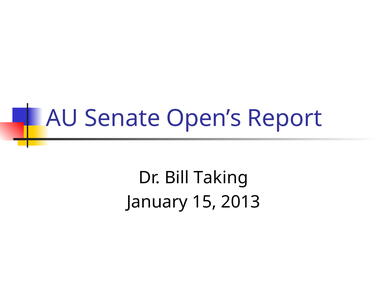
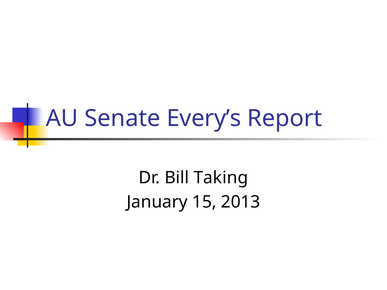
Open’s: Open’s -> Every’s (204, 118)
